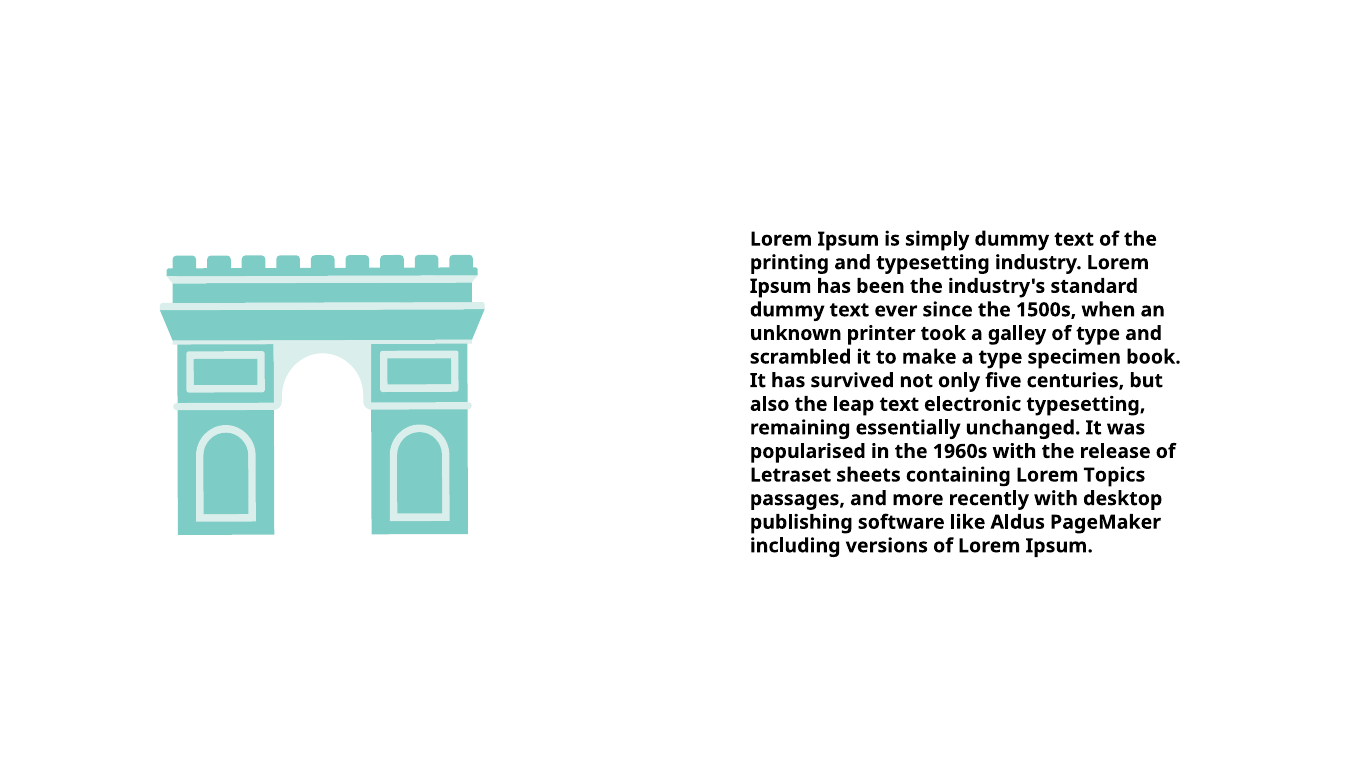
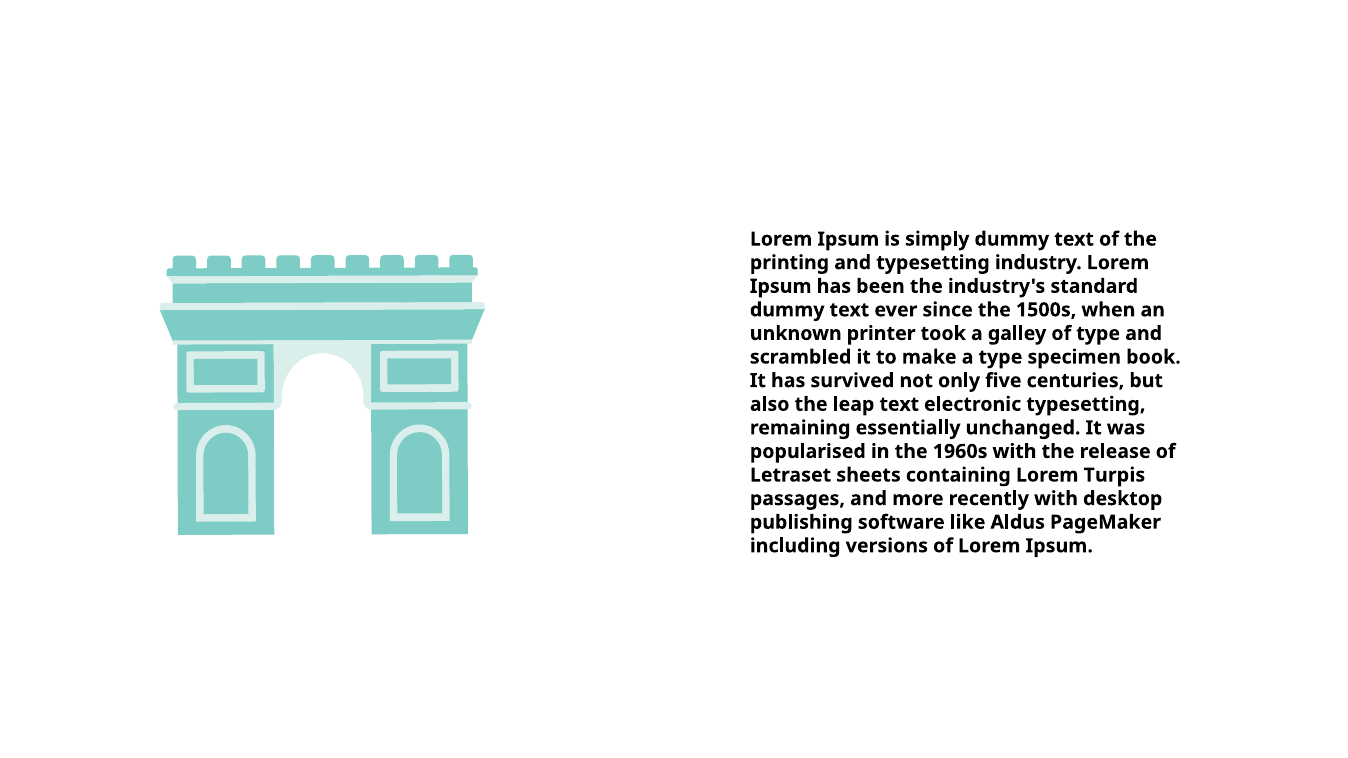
Topics: Topics -> Turpis (1114, 475)
